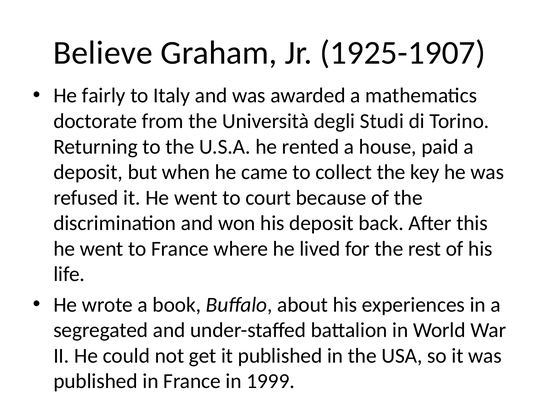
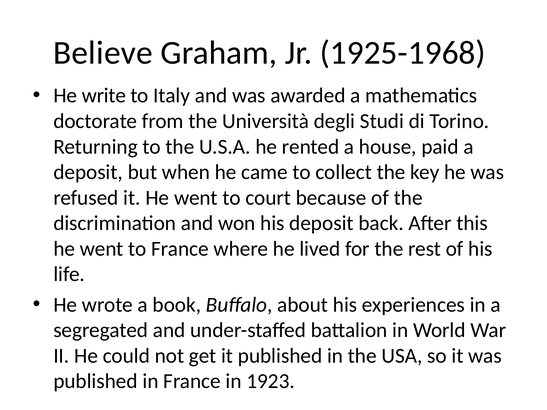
1925-1907: 1925-1907 -> 1925-1968 (403, 53)
fairly: fairly -> write (104, 96)
1999: 1999 -> 1923 (271, 381)
